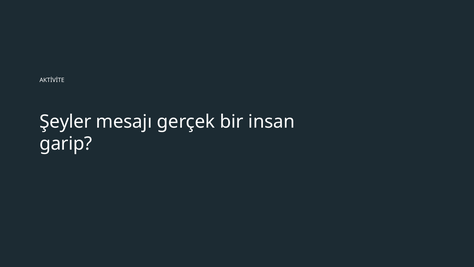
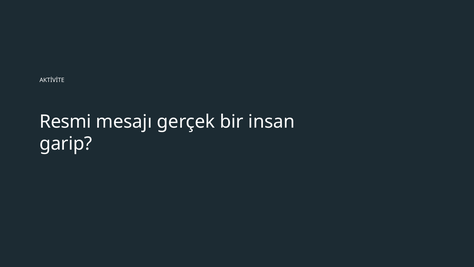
Şeyler: Şeyler -> Resmi (65, 122)
